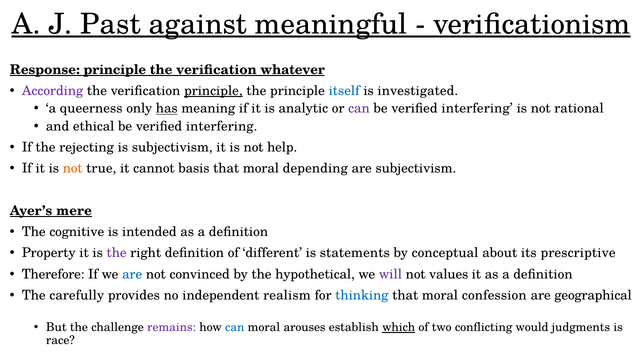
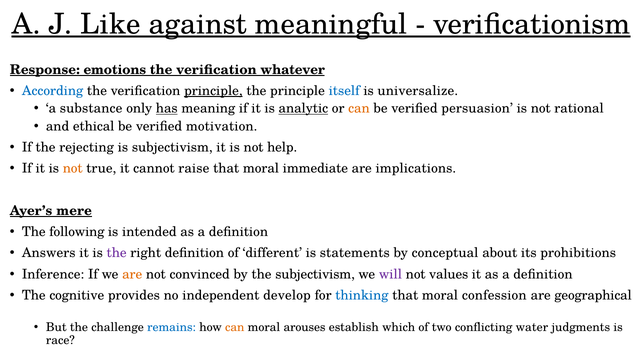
Past: Past -> Like (111, 24)
Response principle: principle -> emotions (115, 70)
According colour: purple -> blue (53, 91)
investigated: investigated -> universalize (418, 91)
queerness: queerness -> substance (91, 109)
analytic underline: none -> present (303, 109)
can colour: purple -> orange (359, 109)
interfering: interfering -> persuasion (477, 109)
interfering: interfering -> motivation (222, 126)
basis: basis -> raise (194, 169)
depending: depending -> immediate (315, 169)
are subjectivism: subjectivism -> implications (416, 169)
cognitive: cognitive -> following (77, 232)
Property: Property -> Answers (49, 253)
prescriptive: prescriptive -> prohibitions (578, 253)
Therefore: Therefore -> Inference (53, 274)
are colour: blue -> orange (132, 274)
the hypothetical: hypothetical -> subjectivism (315, 274)
carefully: carefully -> cognitive (77, 295)
realism: realism -> develop (287, 295)
remains colour: purple -> blue (172, 327)
can colour: blue -> orange (235, 327)
which underline: present -> none (399, 327)
would: would -> water (532, 327)
